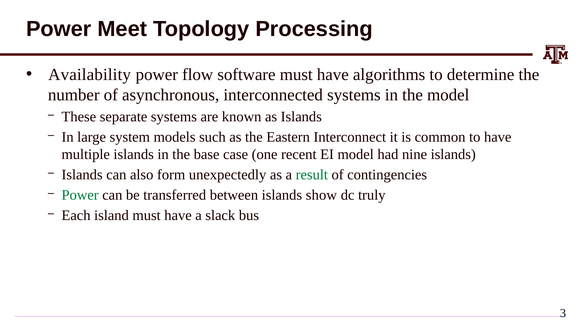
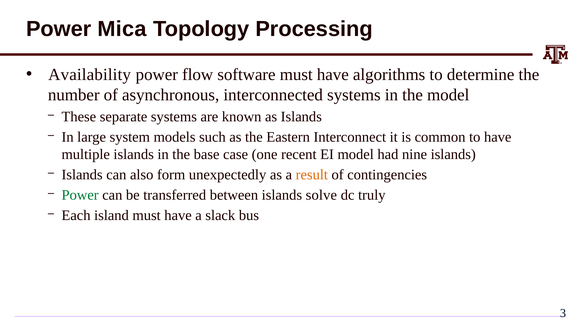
Meet: Meet -> Mica (122, 29)
result colour: green -> orange (312, 175)
show: show -> solve (321, 195)
